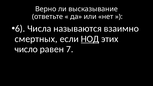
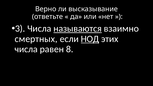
6: 6 -> 3 (20, 29)
называются underline: none -> present (78, 29)
число: число -> числа (26, 49)
7: 7 -> 8 (70, 49)
